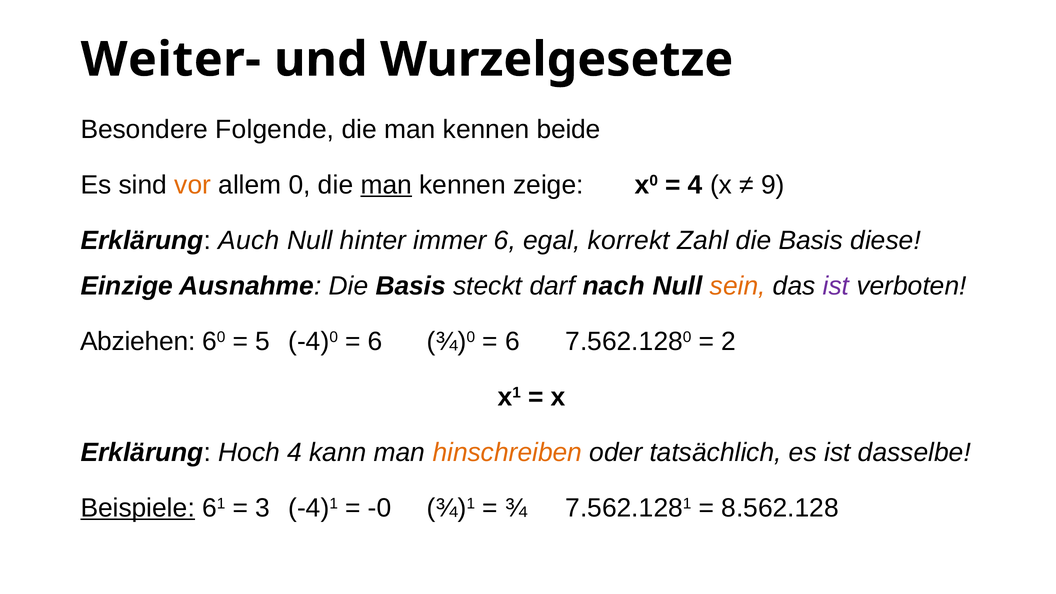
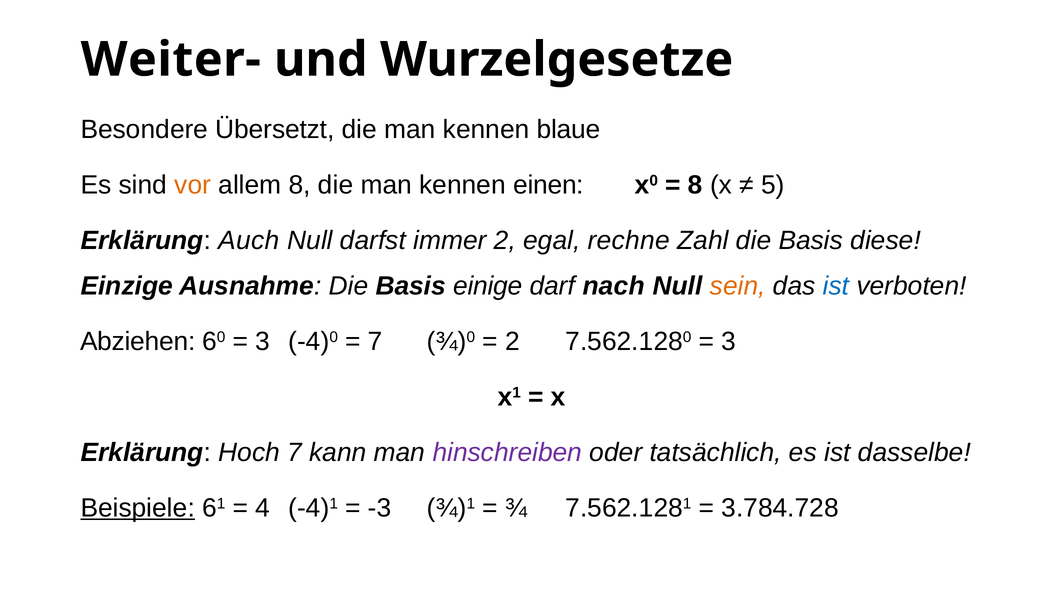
Folgende: Folgende -> Übersetzt (275, 129)
beide: beide -> blaue (568, 129)
allem 0: 0 -> 8 (300, 185)
man underline: present -> none (386, 185)
zeige: zeige -> einen (548, 185)
4: 4 -> 8 (695, 185)
9: 9 -> 5 (773, 185)
hinter: hinter -> darfst (373, 240)
immer 6: 6 -> 2 (505, 240)
korrekt: korrekt -> rechne (629, 240)
steckt: steckt -> einige (488, 286)
ist colour: purple -> blue (836, 286)
5: 5 -> 3 (263, 342)
6: 6 -> 7 (375, 342)
6: 6 -> 2 (512, 342)
2: 2 -> 3 (729, 342)
Hoch 4: 4 -> 7 (295, 453)
hinschreiben colour: orange -> purple (507, 453)
3: 3 -> 4 (263, 508)
-0: -0 -> -3 (380, 508)
8.562.128: 8.562.128 -> 3.784.728 (780, 508)
